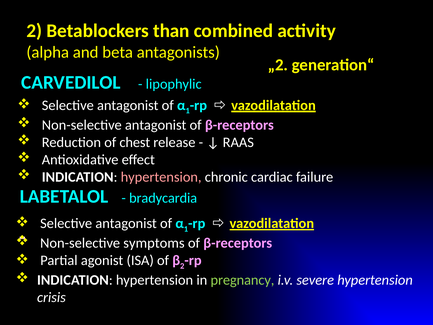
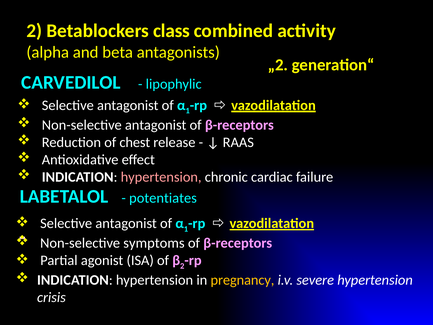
than: than -> class (171, 31)
bradycardia: bradycardia -> potentiates (163, 198)
pregnancy colour: light green -> yellow (242, 280)
